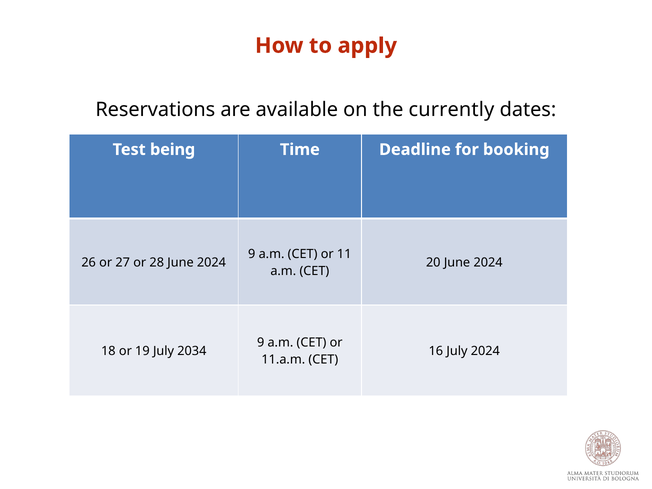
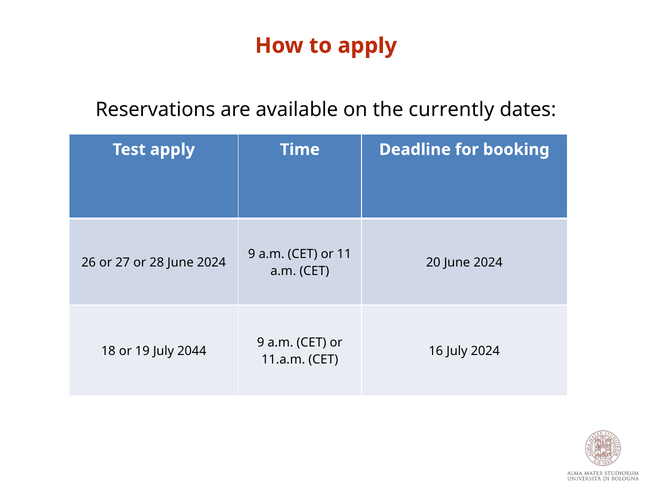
Test being: being -> apply (172, 150)
2034: 2034 -> 2044 (192, 351)
